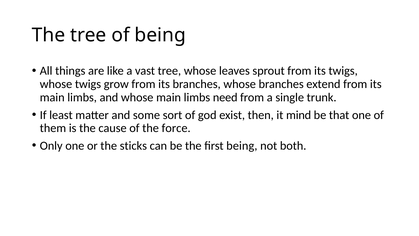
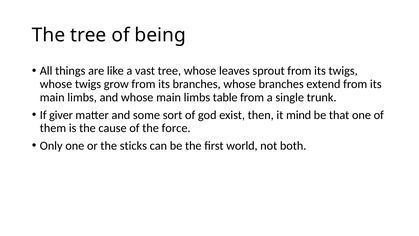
need: need -> table (225, 97)
least: least -> giver (61, 115)
first being: being -> world (242, 146)
